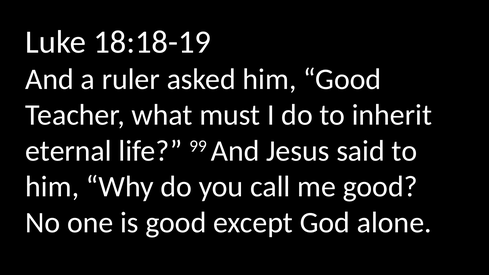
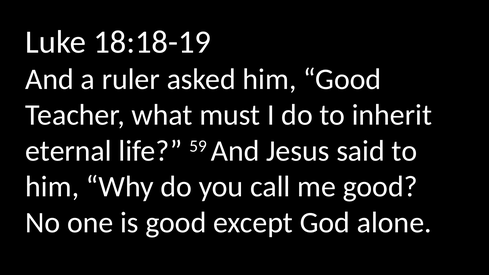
99: 99 -> 59 (198, 146)
